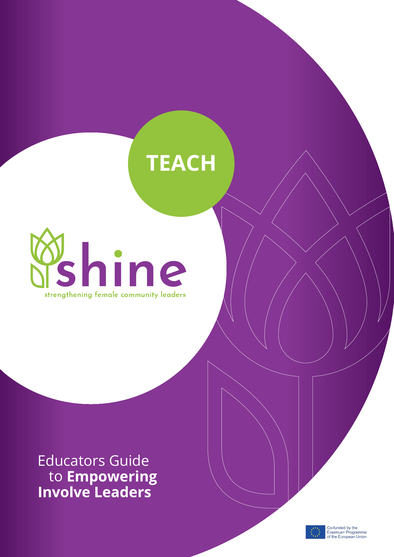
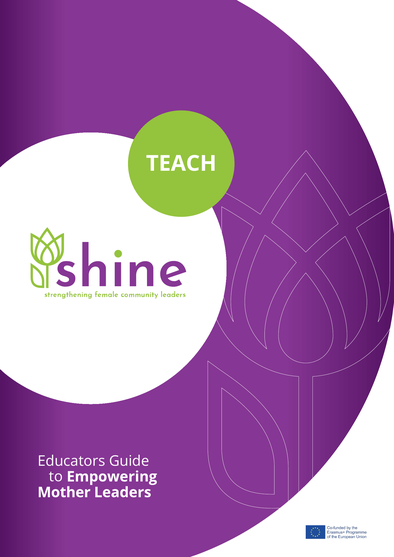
Involve: Involve -> Mother (64, 493)
